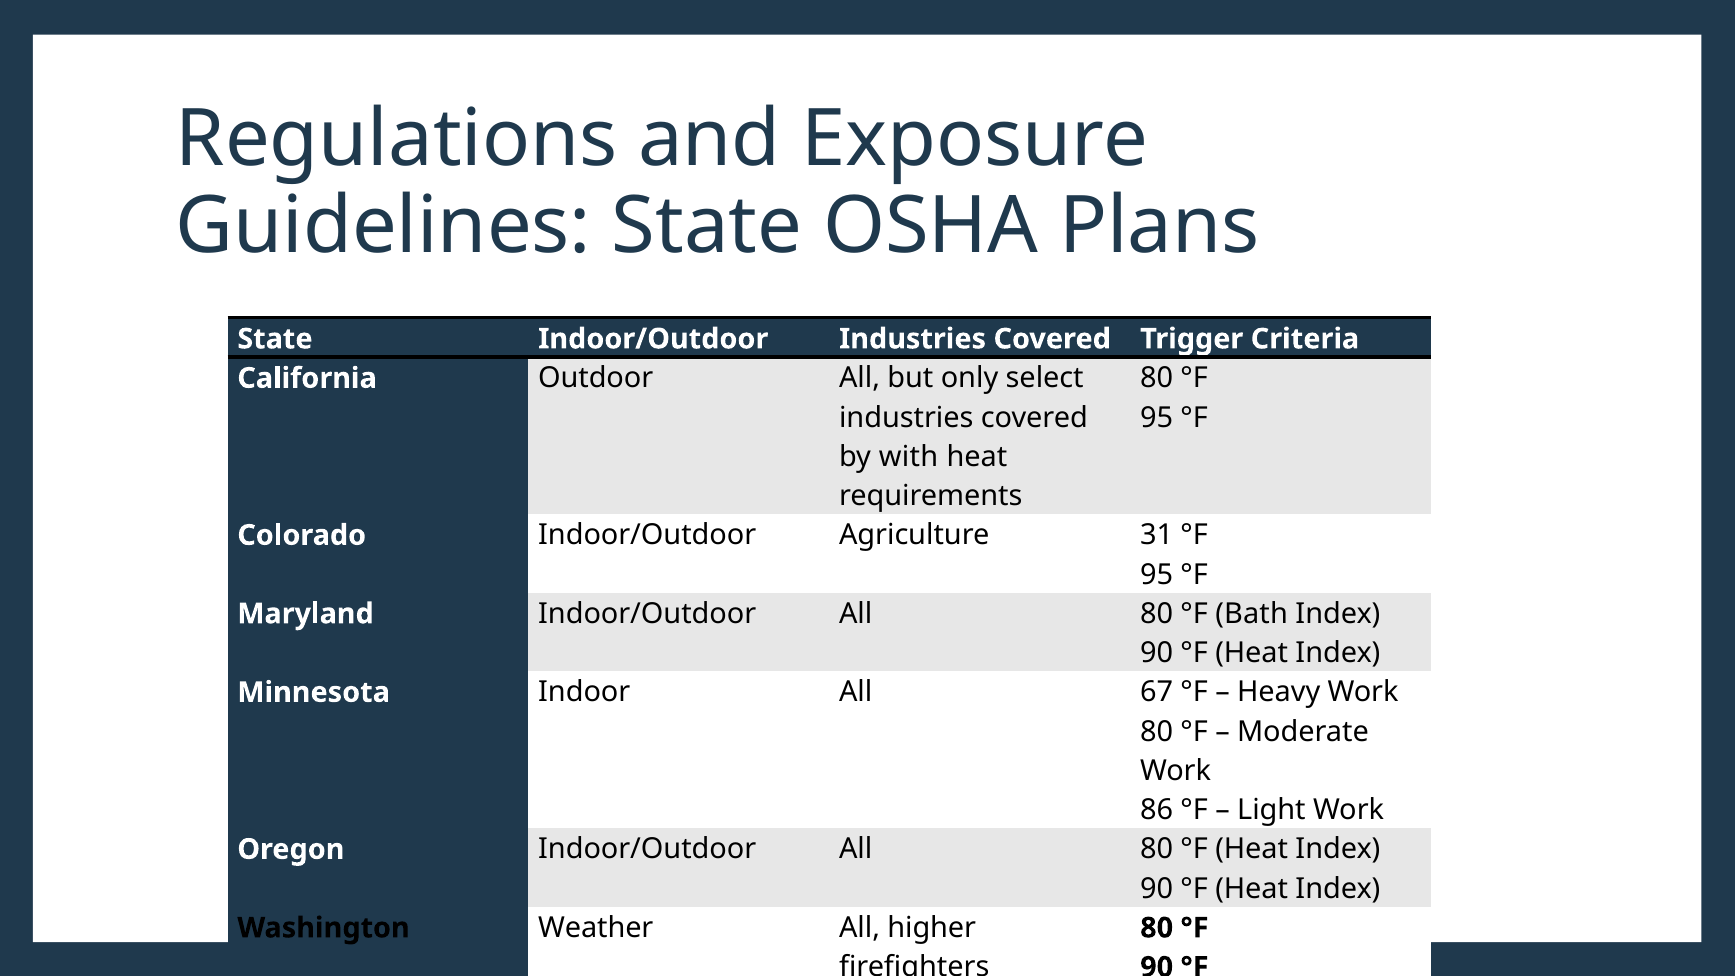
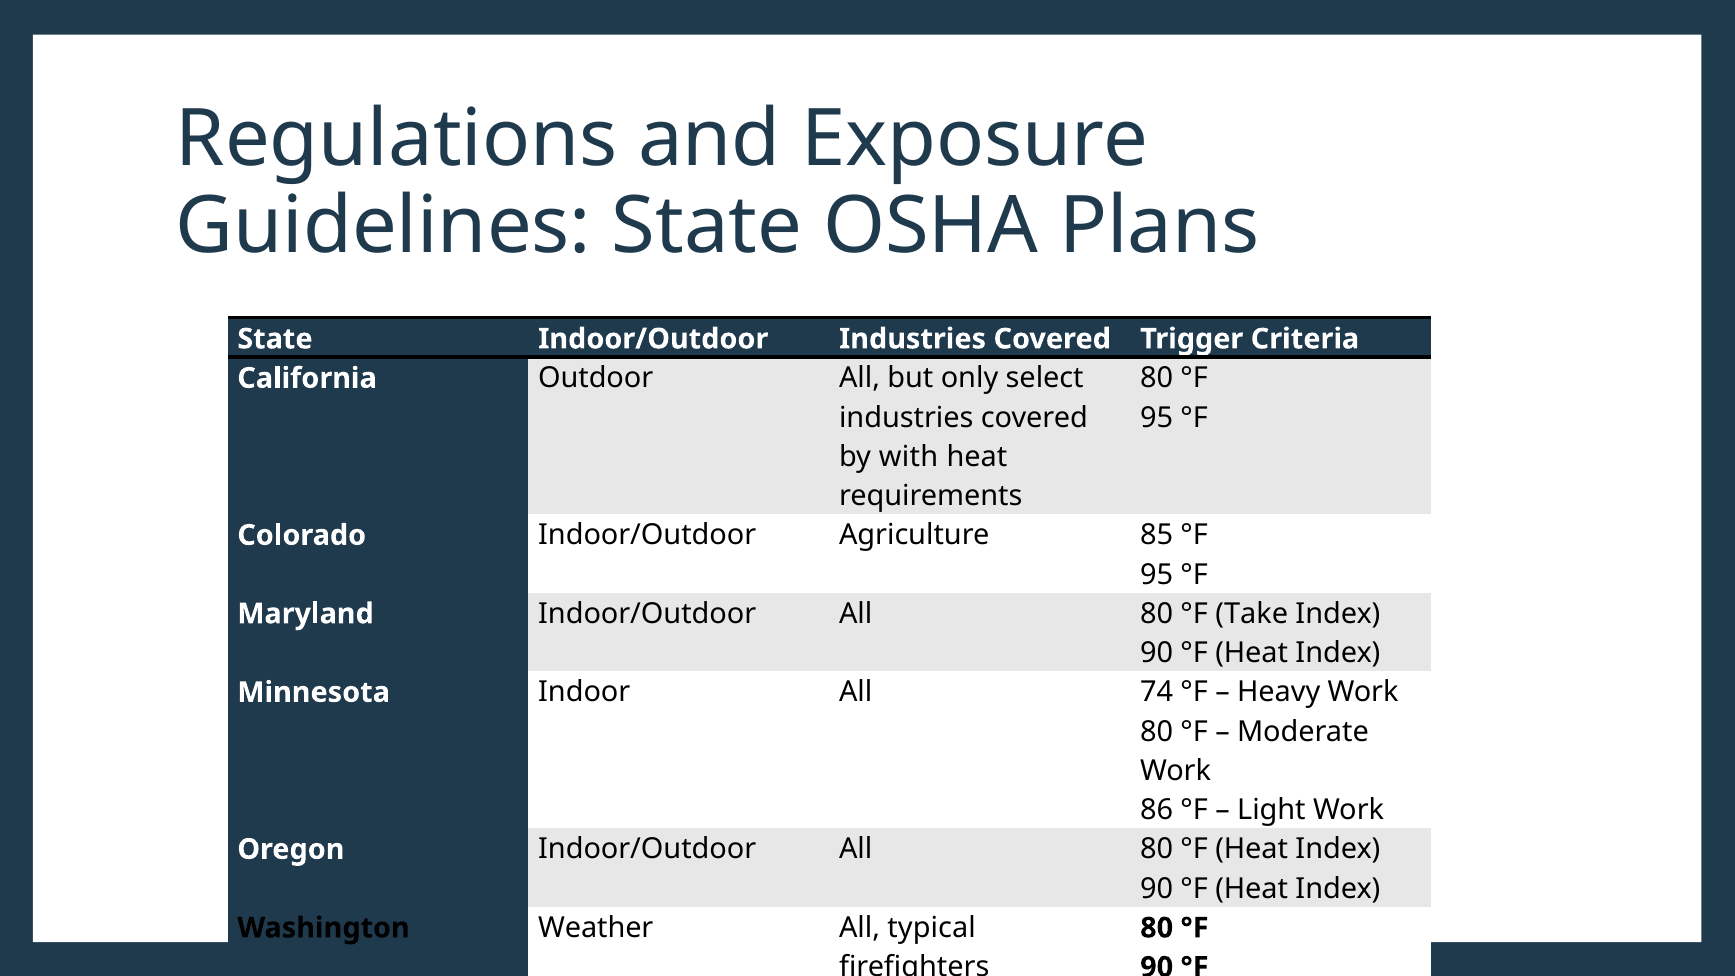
31: 31 -> 85 (1157, 535)
Bath: Bath -> Take (1252, 614)
67: 67 -> 74 (1157, 692)
higher: higher -> typical (932, 928)
